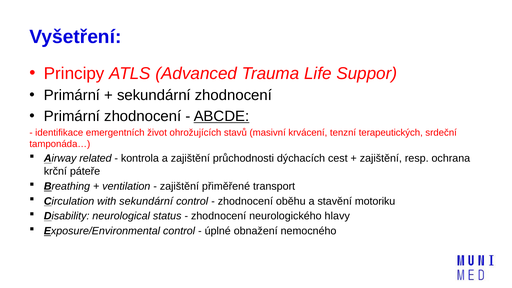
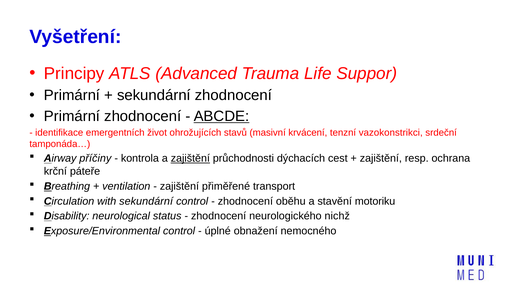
terapeutických: terapeutických -> vazokonstrikci (391, 133)
related: related -> příčiny (95, 158)
zajištění underline: none -> present (190, 158)
hlavy: hlavy -> nichž (337, 216)
